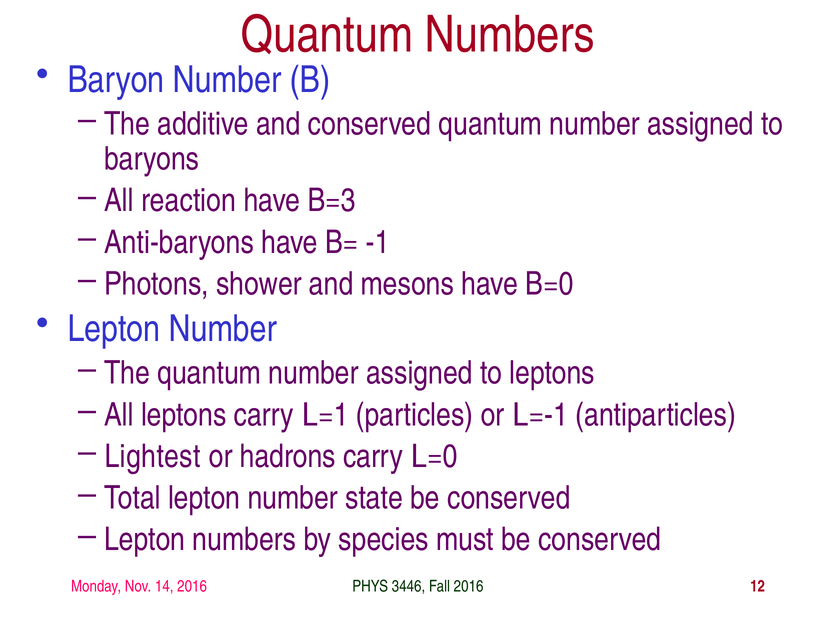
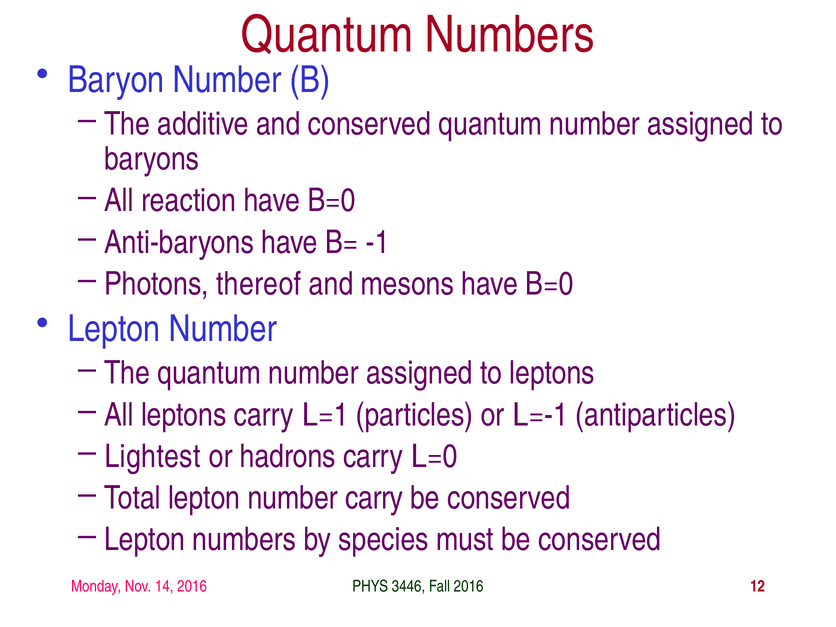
B=3: B=3 -> B=0 (332, 201)
shower: shower -> thereof (259, 284)
number state: state -> carry (374, 498)
